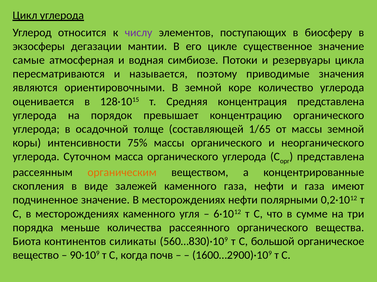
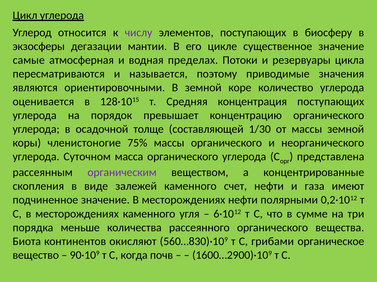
симбиозе: симбиозе -> пределах (193, 60)
концентрация представлена: представлена -> поступающих (331, 102)
1/65: 1/65 -> 1/30 (260, 129)
интенсивности: интенсивности -> членистоногие (84, 143)
органическим colour: orange -> purple (122, 173)
каменного газа: газа -> счет (235, 187)
силикаты: силикаты -> окисляют (133, 242)
большой: большой -> грибами (273, 242)
